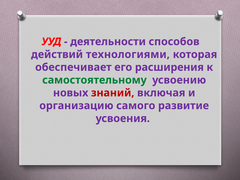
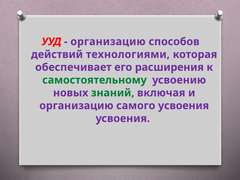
деятельности: деятельности -> организацию (108, 42)
знаний colour: red -> green (113, 93)
самого развитие: развитие -> усвоения (184, 106)
